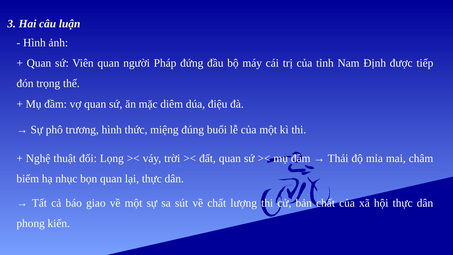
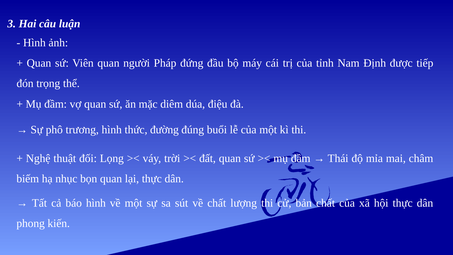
miệng: miệng -> đường (164, 130)
báo giao: giao -> hình (96, 203)
